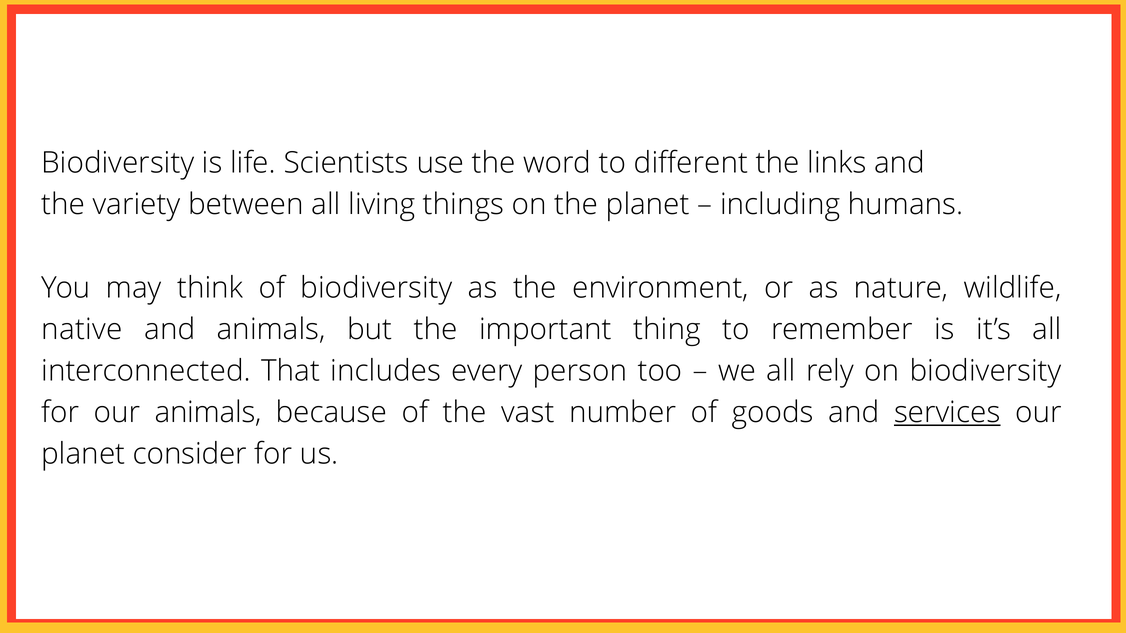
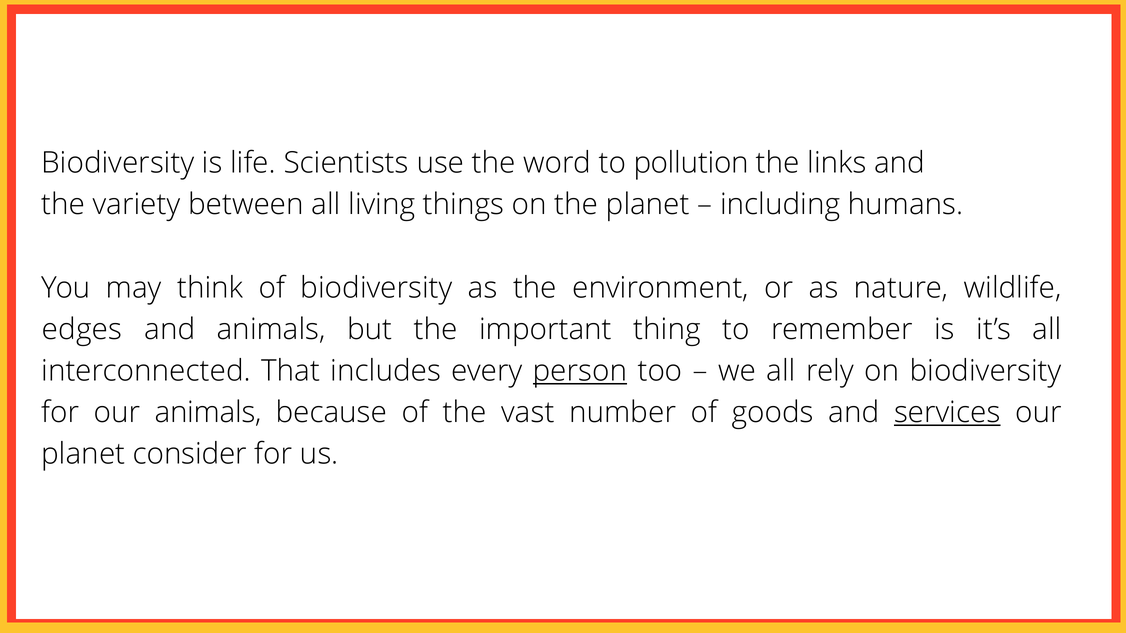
different: different -> pollution (691, 163)
native: native -> edges (82, 330)
person underline: none -> present (580, 371)
